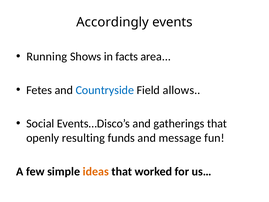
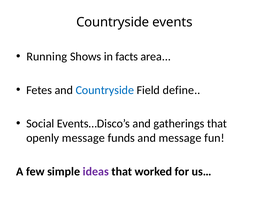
Accordingly: Accordingly -> Countryside (113, 22)
allows: allows -> define (182, 90)
openly resulting: resulting -> message (83, 138)
ideas colour: orange -> purple (96, 171)
